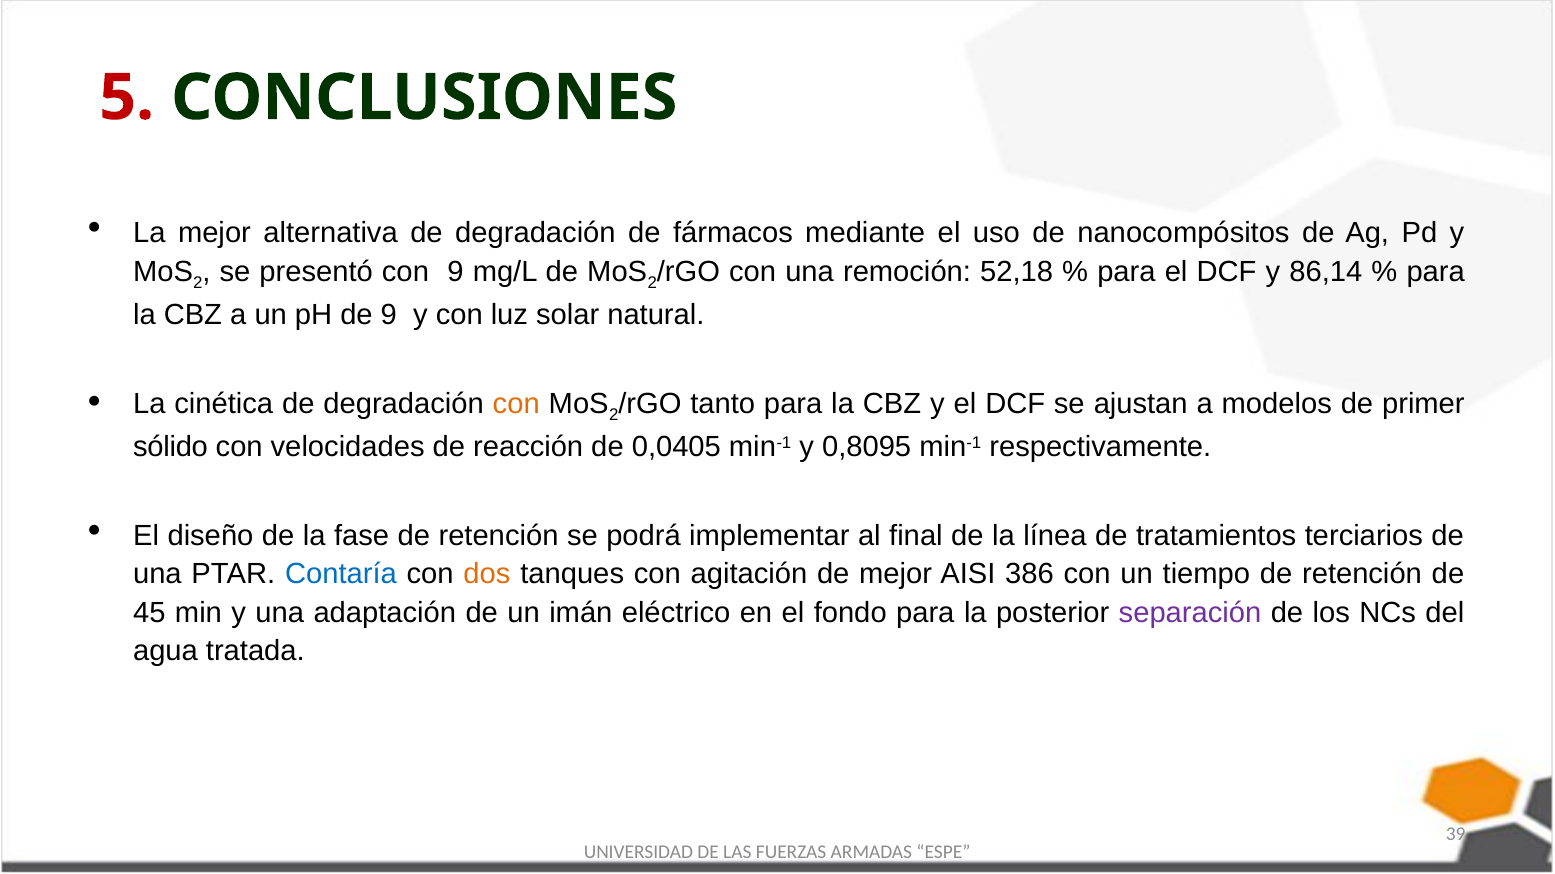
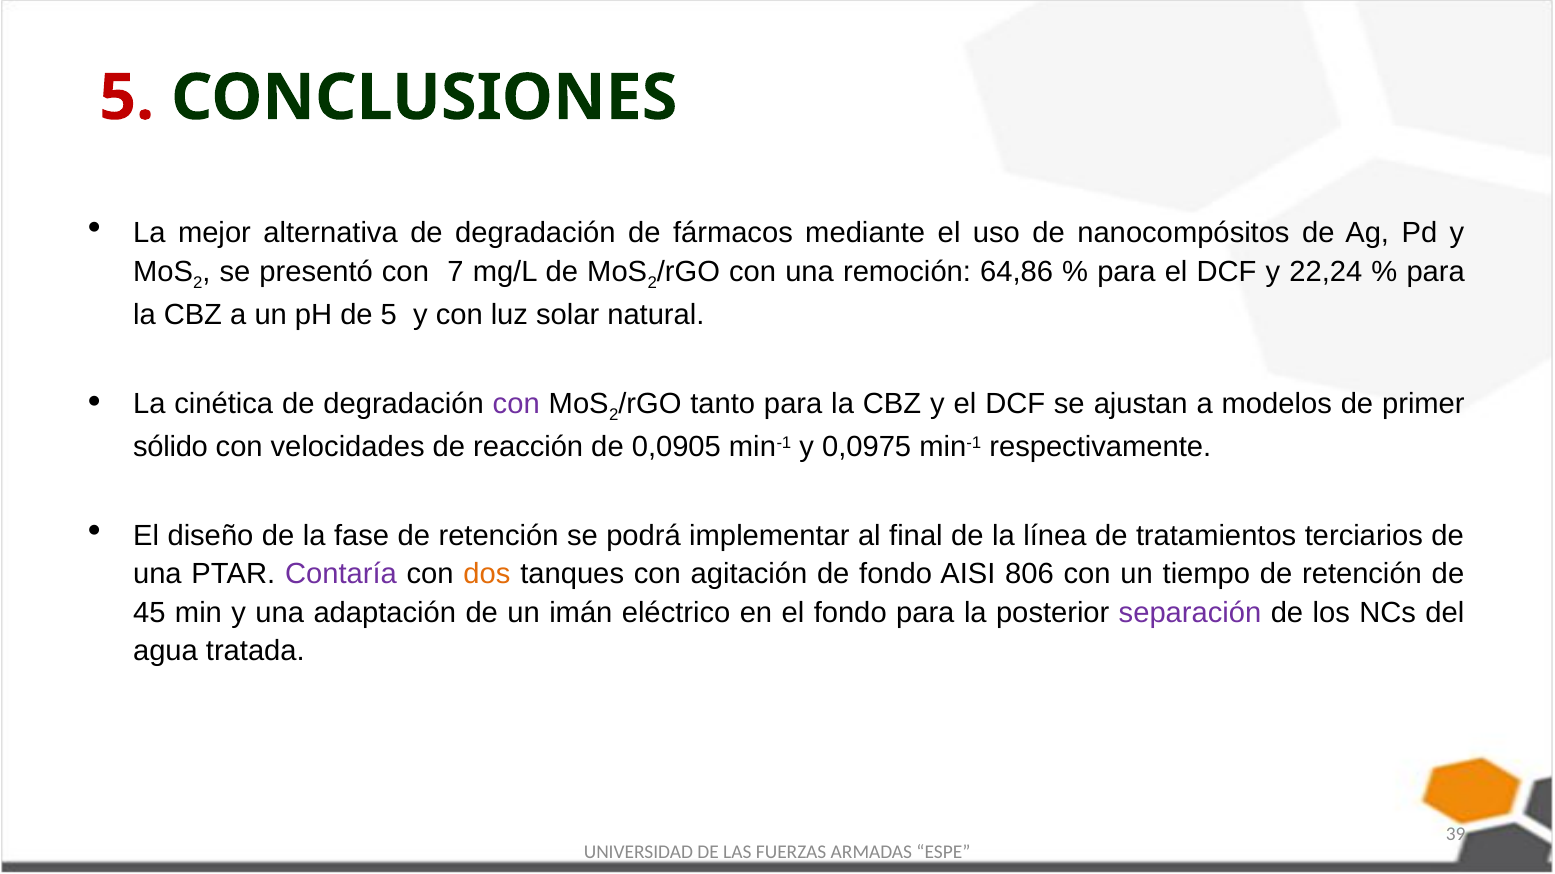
con 9: 9 -> 7 (456, 272)
52,18: 52,18 -> 64,86 (1017, 272)
86,14: 86,14 -> 22,24 (1326, 272)
de 9: 9 -> 5 (389, 315)
con colour: orange -> purple (516, 404)
0,0405: 0,0405 -> 0,0905 (676, 448)
0,8095: 0,8095 -> 0,0975 (867, 448)
Contaría colour: blue -> purple (341, 575)
de mejor: mejor -> fondo (896, 575)
386: 386 -> 806 (1030, 575)
